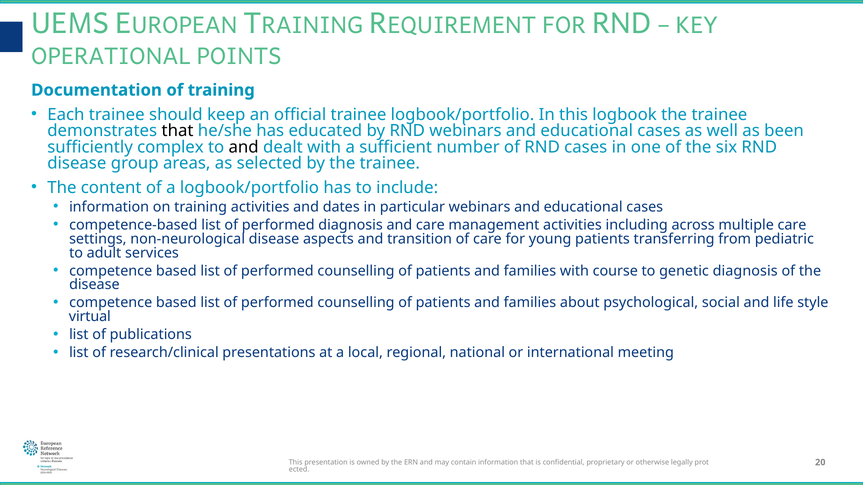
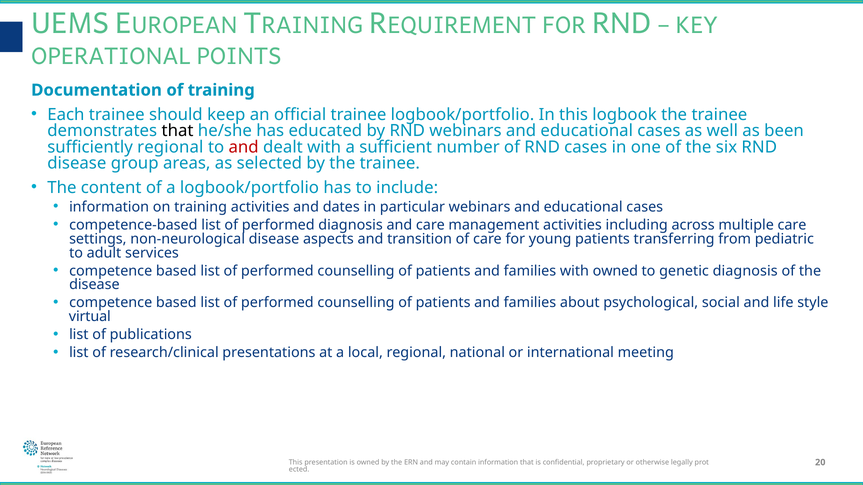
sufficiently complex: complex -> regional (170, 147)
and colour: black -> red (244, 147)
with course: course -> owned (615, 271)
